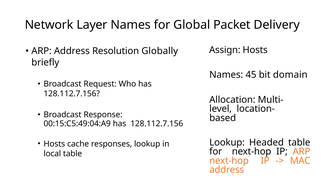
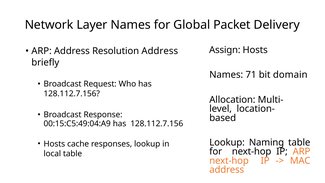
Resolution Globally: Globally -> Address (160, 51)
45: 45 -> 71 (251, 75)
Headed: Headed -> Naming (266, 142)
